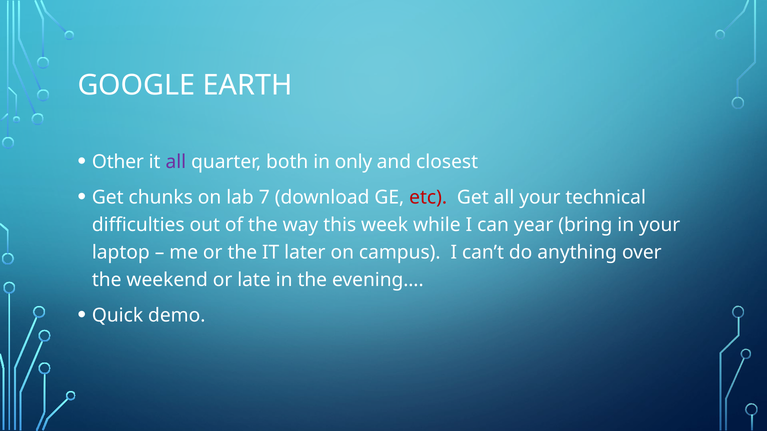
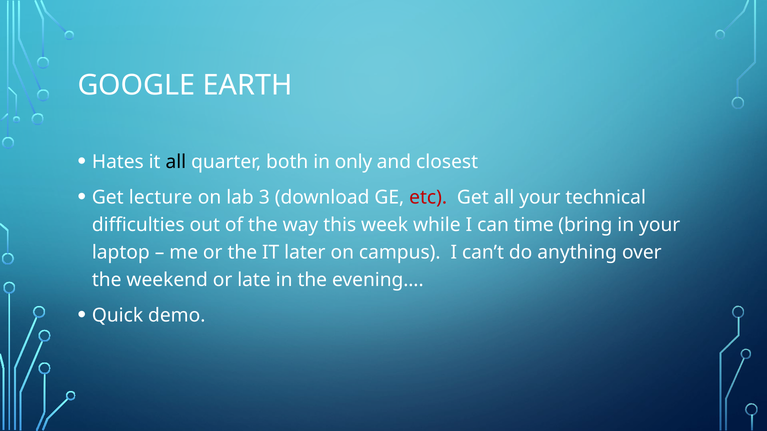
Other: Other -> Hates (118, 162)
all colour: purple -> black (176, 162)
chunks: chunks -> lecture (161, 197)
7: 7 -> 3 (264, 197)
year: year -> time (534, 225)
